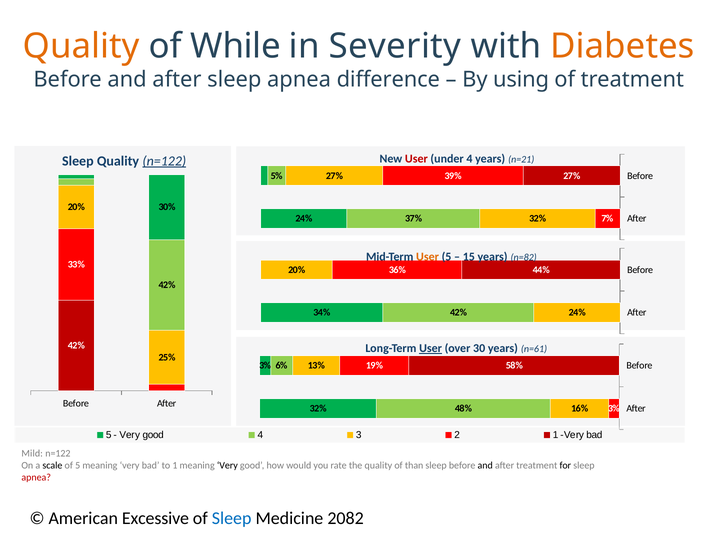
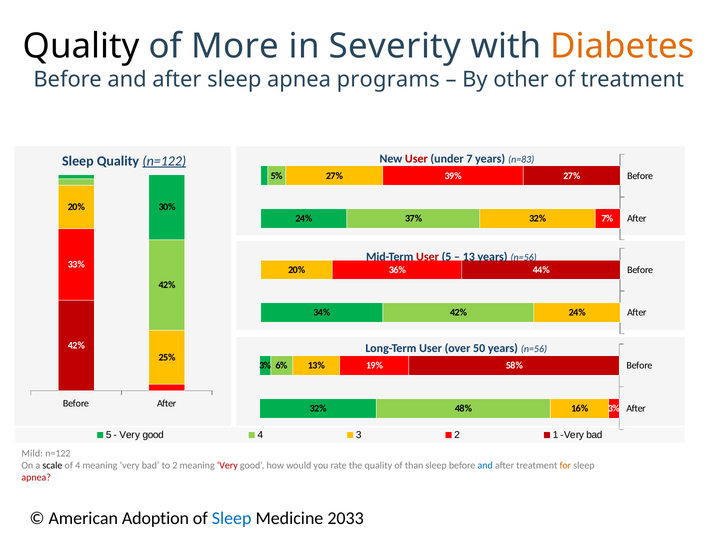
Quality colour: orange -> black (81, 46)
While: While -> More (235, 46)
difference: difference -> programs (388, 79)
using: using -> other (521, 79)
under 4: 4 -> 7 (469, 158)
n=21: n=21 -> n=83 (521, 159)
User colour: orange -> red (428, 257)
15: 15 -> 13 (469, 257)
n=82: n=82 -> n=56 (524, 257)
User underline: present -> none (431, 348)
30: 30 -> 50 (479, 348)
n=61: n=61 -> n=56 (534, 349)
of 5: 5 -> 4 (78, 465)
to 1: 1 -> 2 (175, 465)
Very colour: black -> red (227, 465)
and colour: black -> blue (485, 465)
for colour: black -> orange (565, 465)
Excessive: Excessive -> Adoption (155, 518)
2082: 2082 -> 2033 (346, 518)
